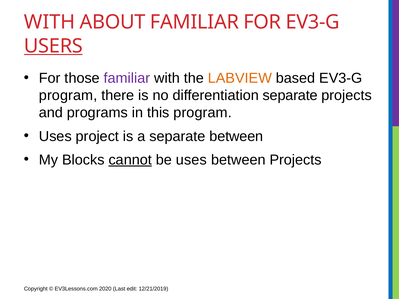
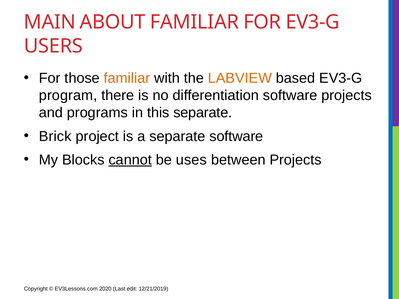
WITH: WITH -> MAIN (50, 22)
USERS underline: present -> none (53, 46)
familiar colour: purple -> orange (127, 78)
differentiation separate: separate -> software (290, 96)
this program: program -> separate (203, 113)
Uses: Uses -> Brick (55, 136)
separate between: between -> software (236, 136)
